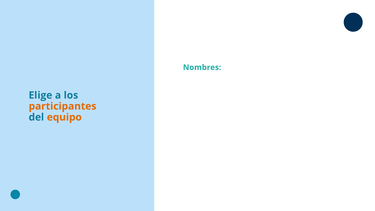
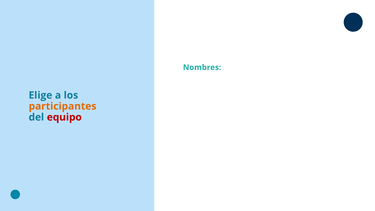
equipo colour: orange -> red (64, 117)
